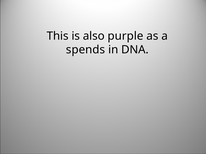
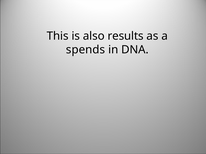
purple: purple -> results (126, 36)
